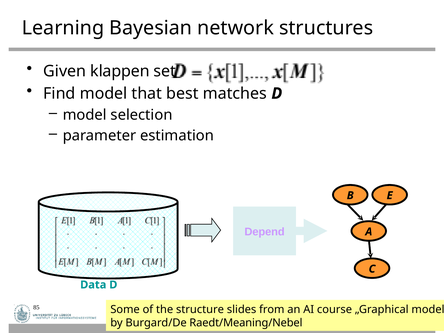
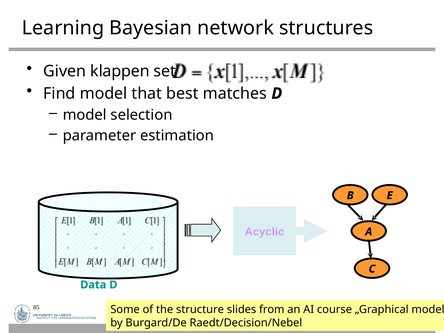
Depend: Depend -> Acyclic (264, 232)
Raedt/Meaning/Nebel: Raedt/Meaning/Nebel -> Raedt/Decision/Nebel (246, 323)
